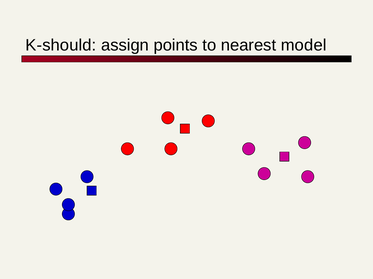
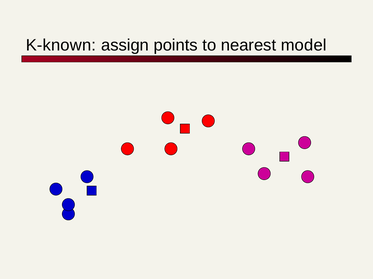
K-should: K-should -> K-known (61, 45)
